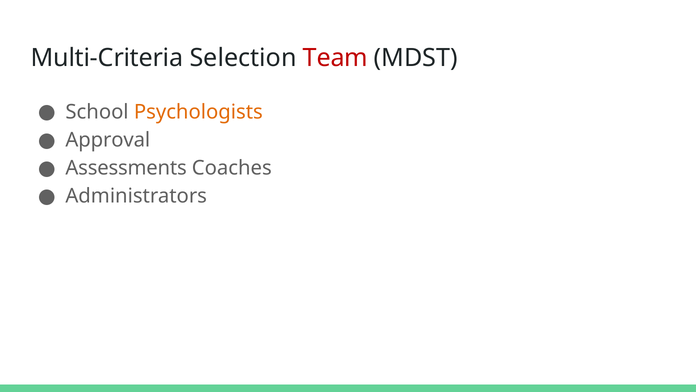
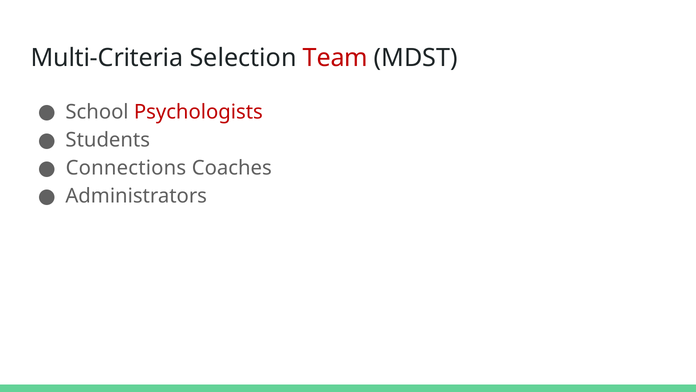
Psychologists colour: orange -> red (198, 112)
Approval: Approval -> Students (108, 140)
Assessments: Assessments -> Connections (126, 168)
